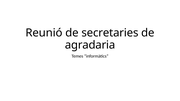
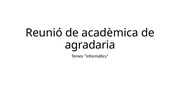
secretaries: secretaries -> acadèmica (110, 33)
